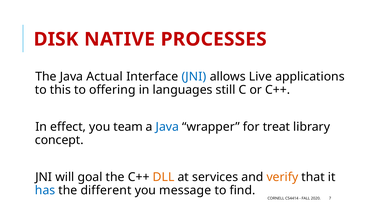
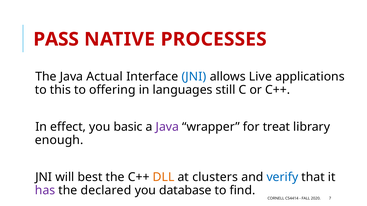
DISK: DISK -> PASS (56, 39)
team: team -> basic (128, 127)
Java colour: blue -> purple (167, 127)
concept: concept -> enough (59, 140)
goal: goal -> best (90, 177)
services: services -> clusters (215, 177)
verify colour: orange -> blue (282, 177)
has colour: blue -> purple (45, 191)
different: different -> declared (106, 191)
message: message -> database (185, 191)
